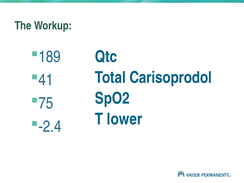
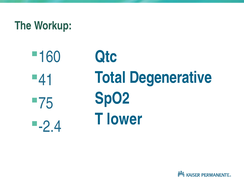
189: 189 -> 160 (50, 57)
Carisoprodol: Carisoprodol -> Degenerative (171, 77)
